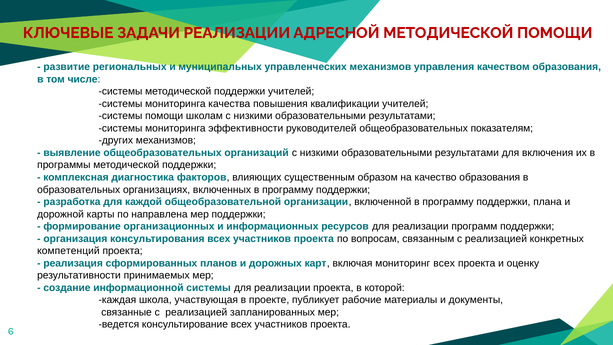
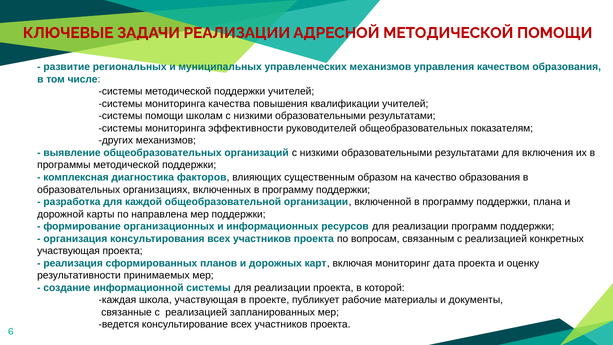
компетенций: компетенций -> участвующая (69, 251)
мониторинг всех: всех -> дата (444, 263)
